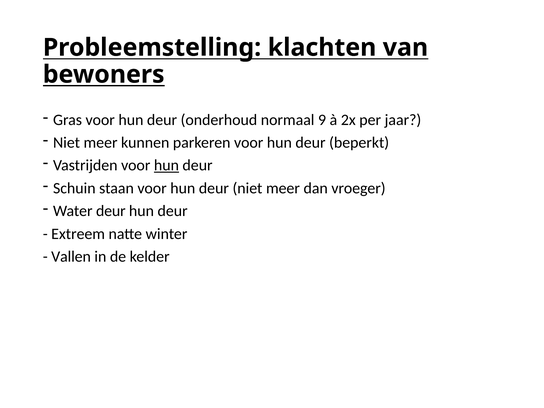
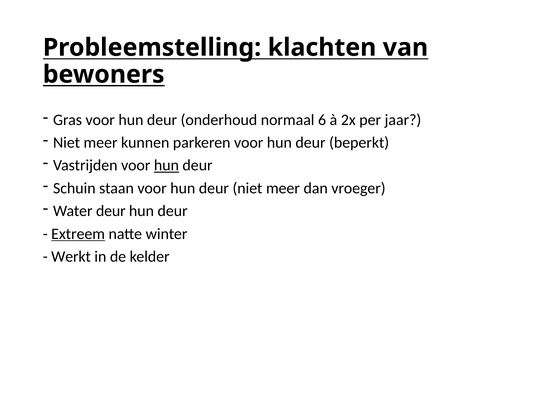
9: 9 -> 6 (322, 120)
Extreem underline: none -> present (78, 234)
Vallen: Vallen -> Werkt (71, 257)
